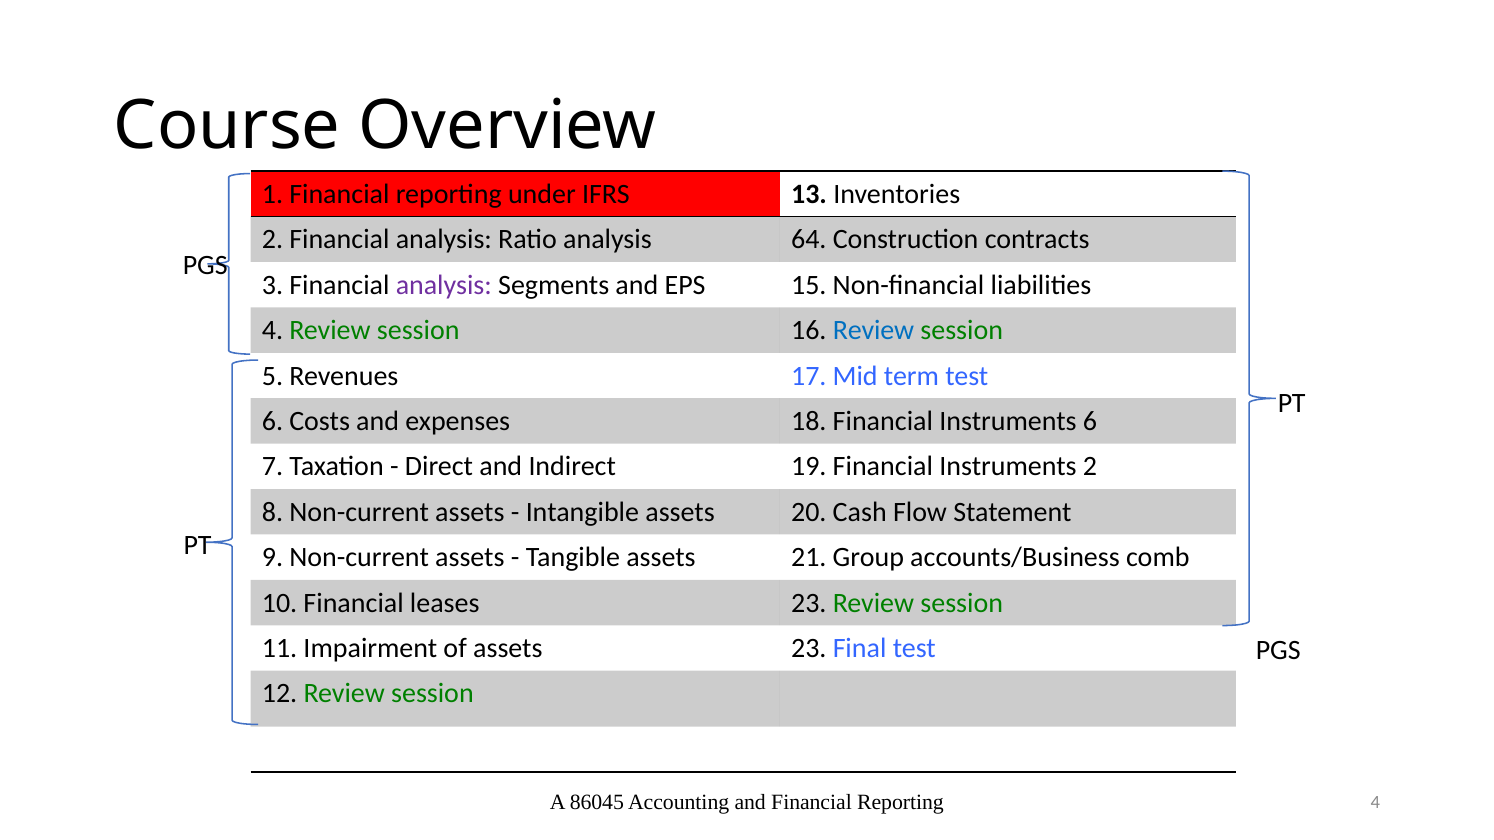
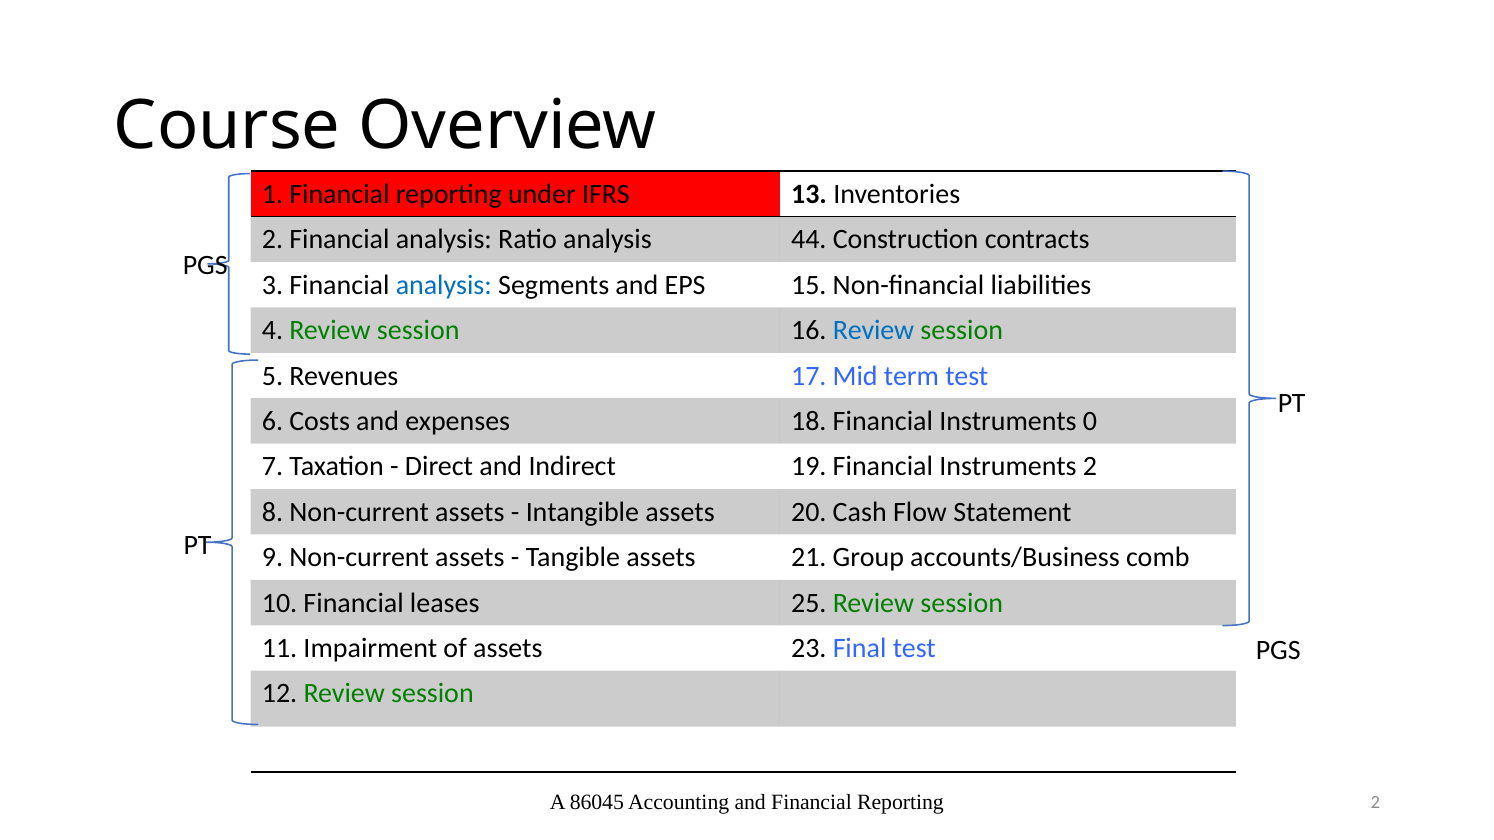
64: 64 -> 44 (809, 240)
analysis colour: purple -> blue (444, 285)
Instruments 6: 6 -> 0 (1090, 421)
leases 23: 23 -> 25 (809, 603)
Reporting 4: 4 -> 2 (1375, 802)
